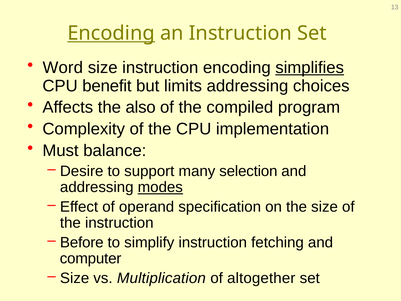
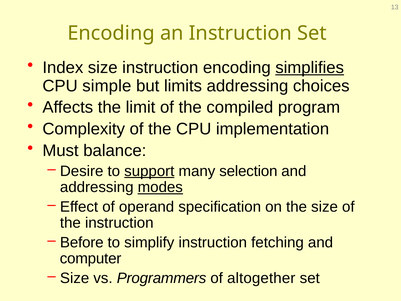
Encoding underline: present -> none (111, 33)
Word: Word -> Index (63, 68)
benefit: benefit -> simple (107, 86)
also: also -> limit (141, 107)
support underline: none -> present (149, 171)
Multiplication: Multiplication -> Programmers (162, 278)
